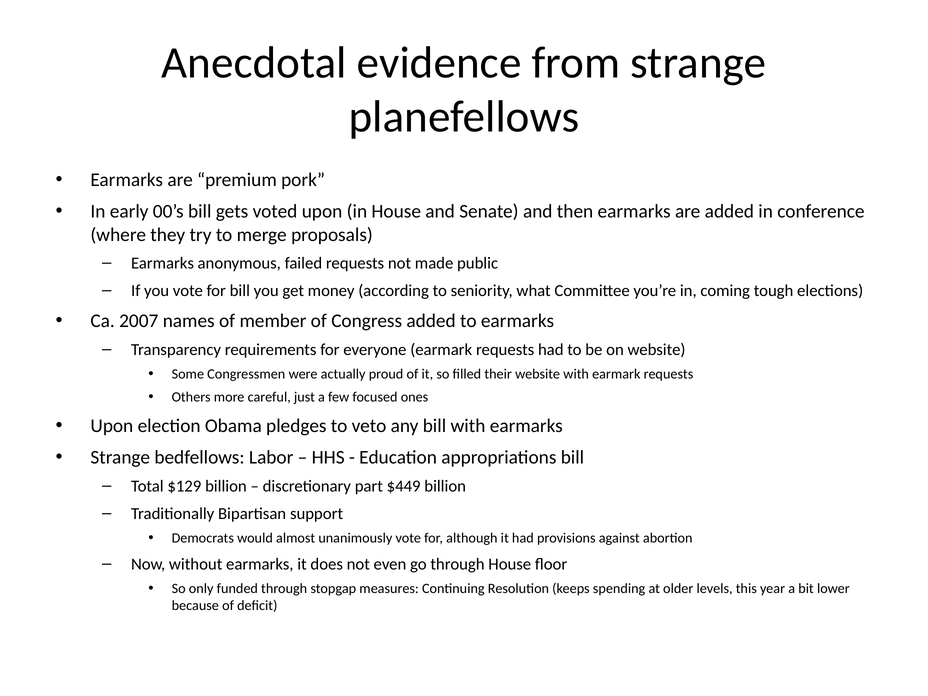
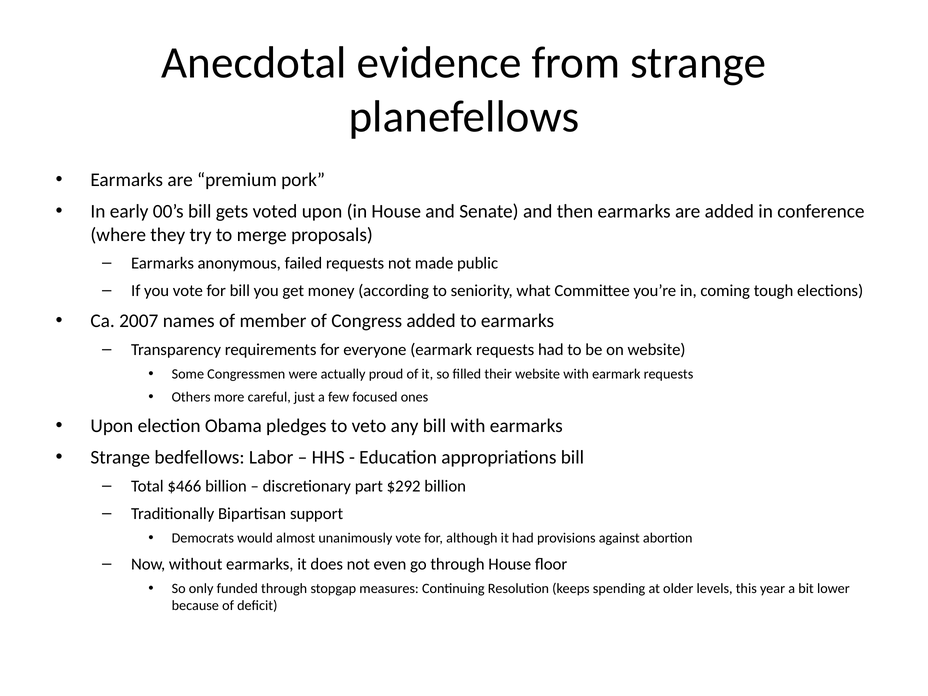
$129: $129 -> $466 (184, 486)
$449: $449 -> $292 (404, 486)
